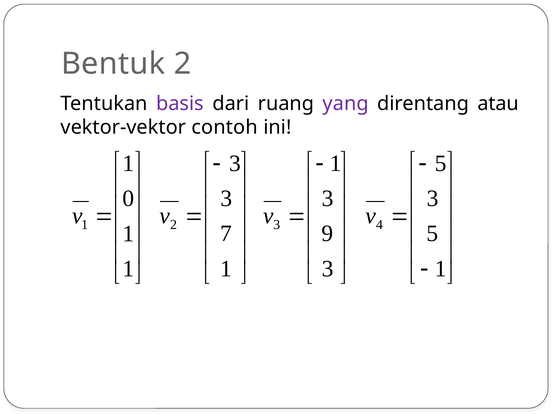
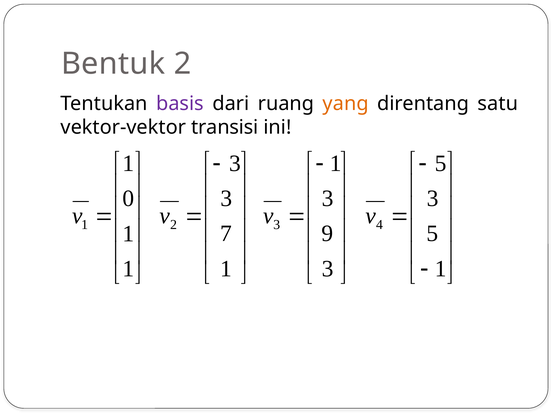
yang colour: purple -> orange (346, 103)
atau: atau -> satu (498, 103)
contoh: contoh -> transisi (225, 127)
